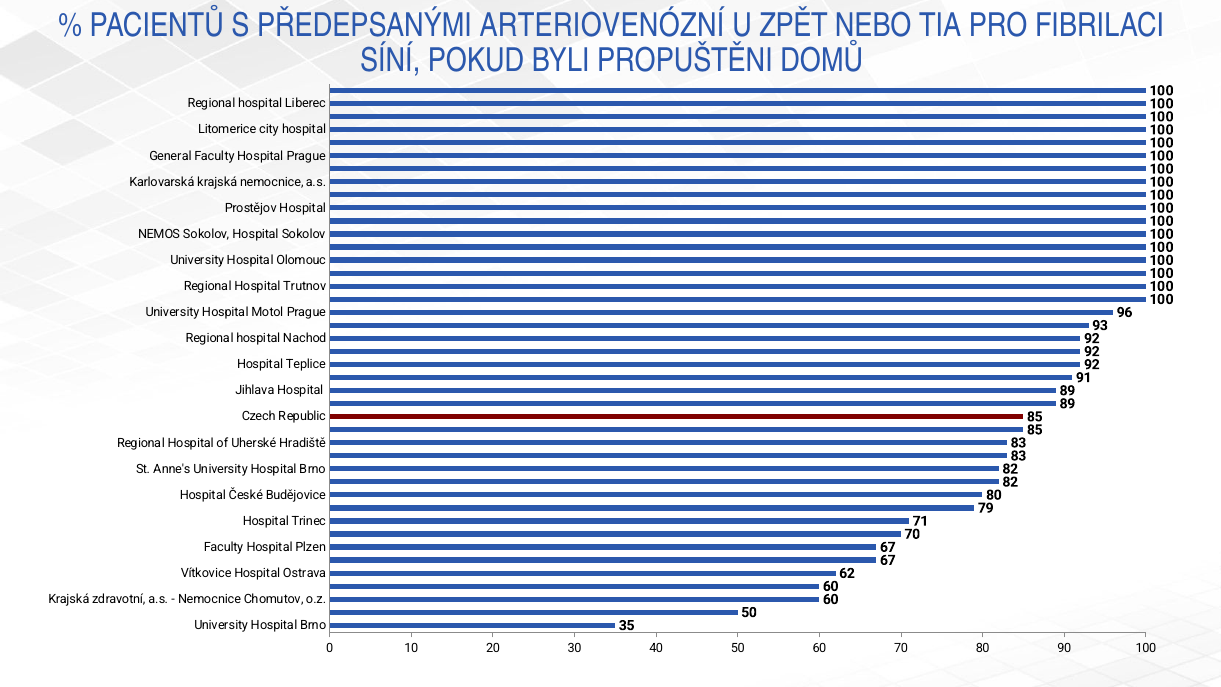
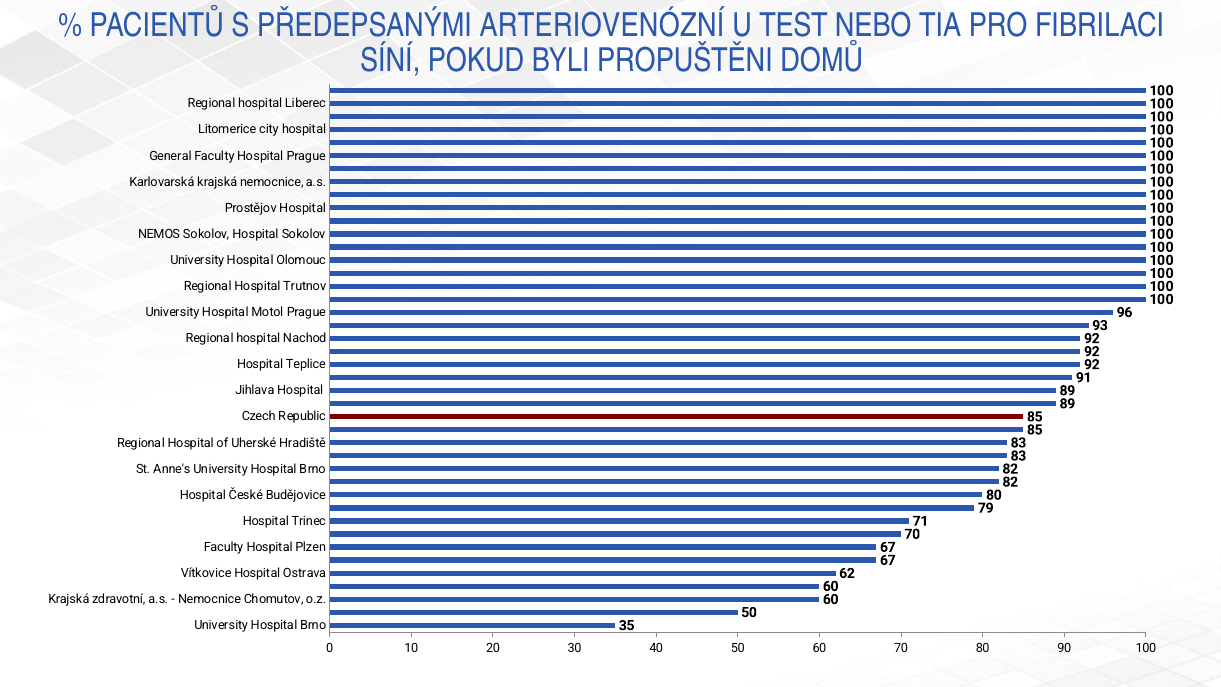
ZPĚT: ZPĚT -> TEST (794, 25)
